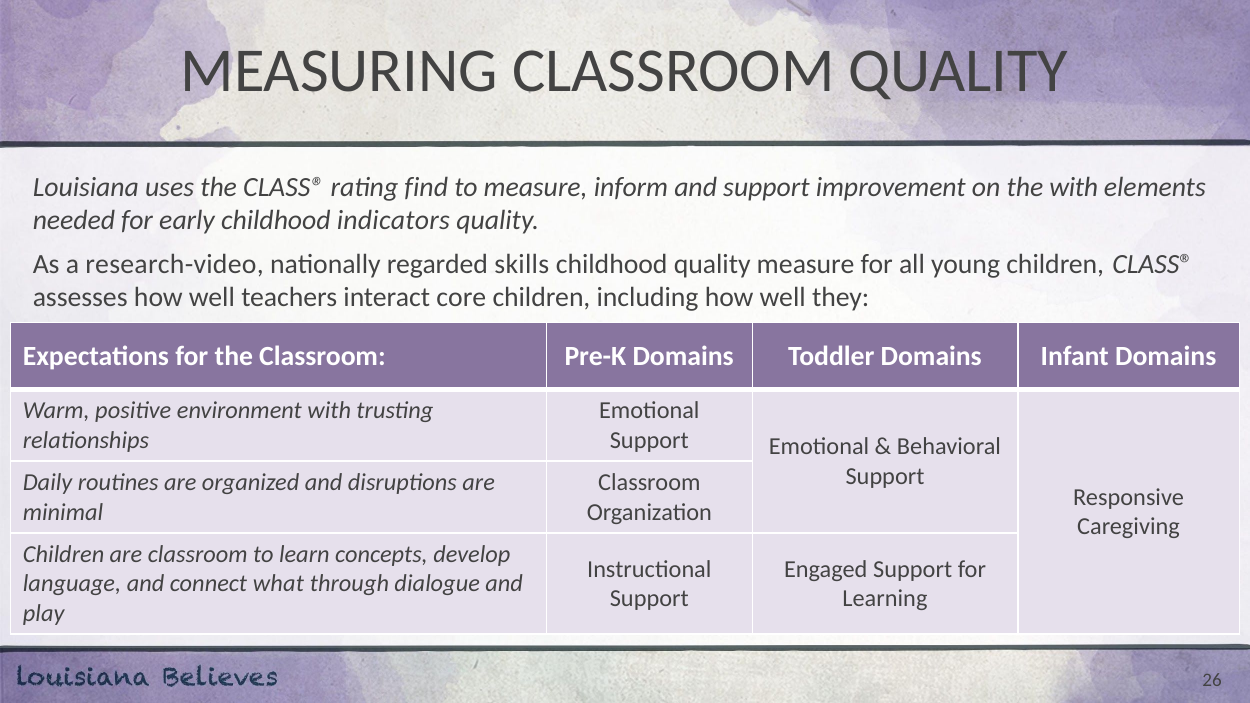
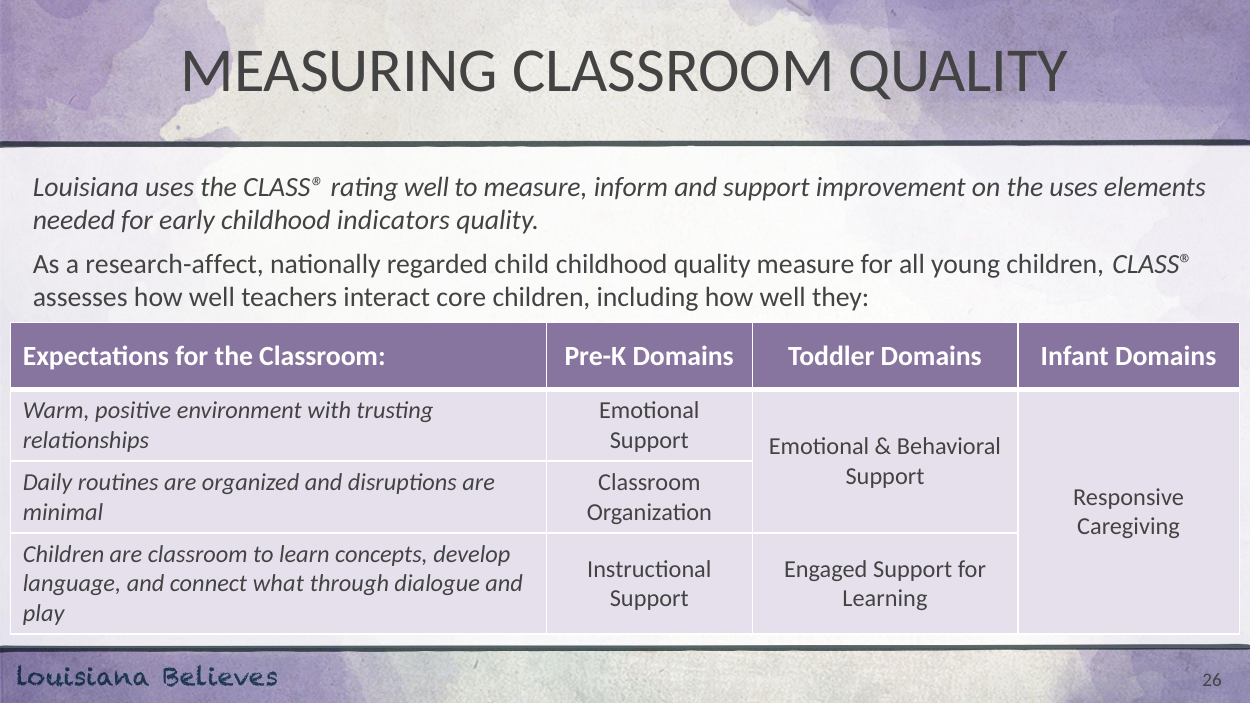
rating find: find -> well (426, 187)
the with: with -> uses (1074, 187)
research-video: research-video -> research-affect (175, 264)
skills: skills -> child (522, 264)
